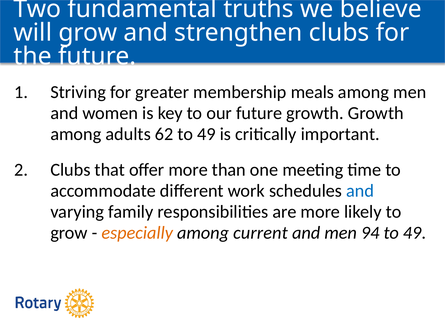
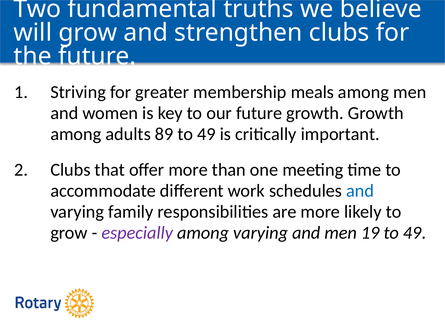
62: 62 -> 89 (164, 134)
especially colour: orange -> purple (137, 233)
among current: current -> varying (261, 233)
94: 94 -> 19 (370, 233)
